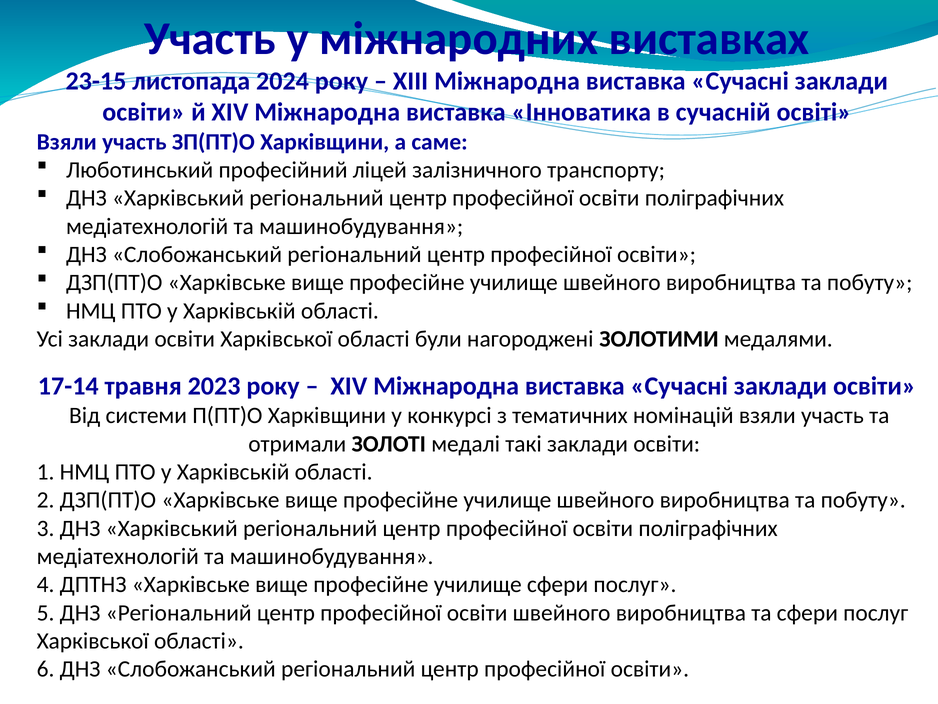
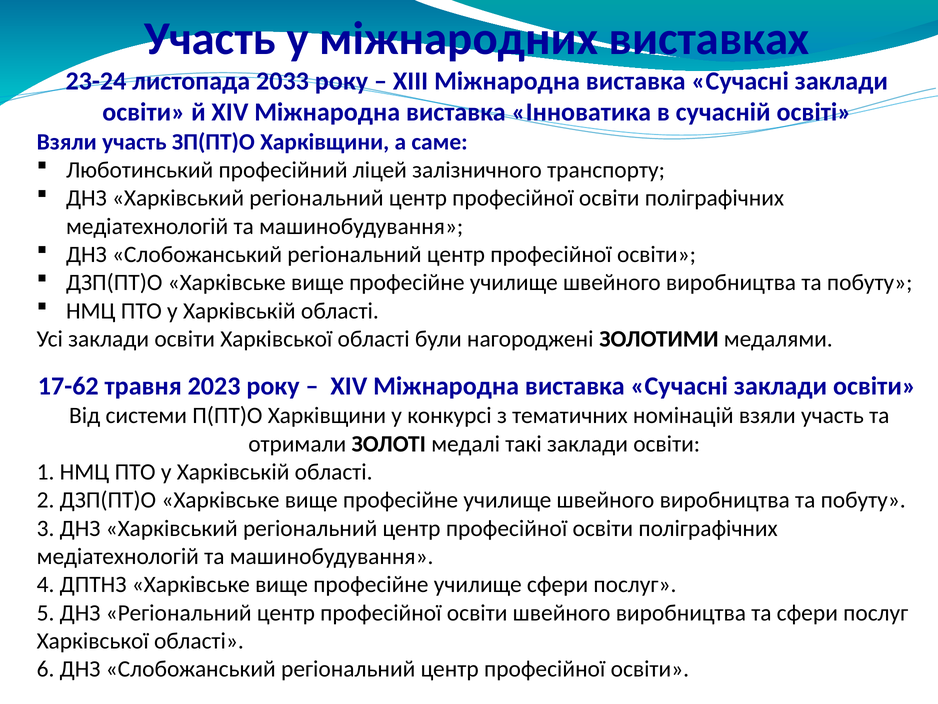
23-15: 23-15 -> 23-24 (96, 81)
2024: 2024 -> 2033 (283, 81)
17-14: 17-14 -> 17-62 (68, 386)
